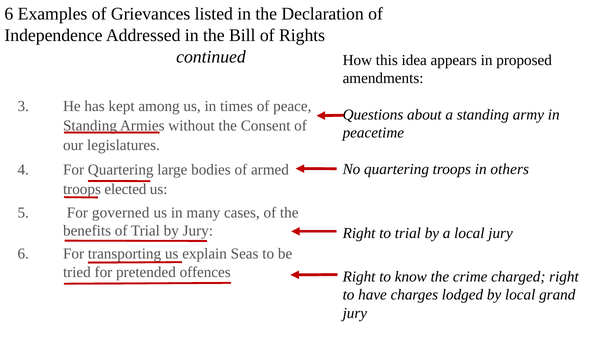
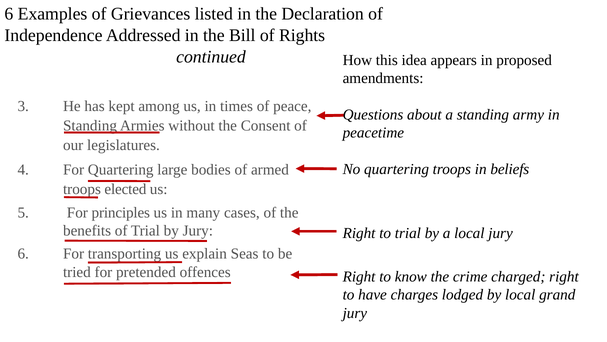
others: others -> beliefs (510, 169)
governed: governed -> principles (121, 212)
